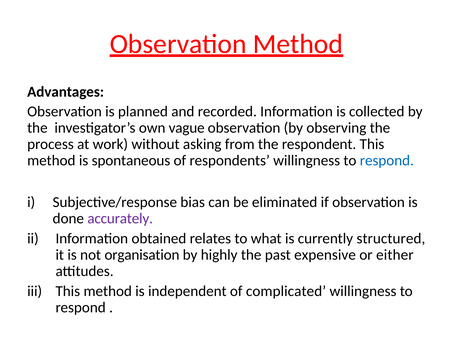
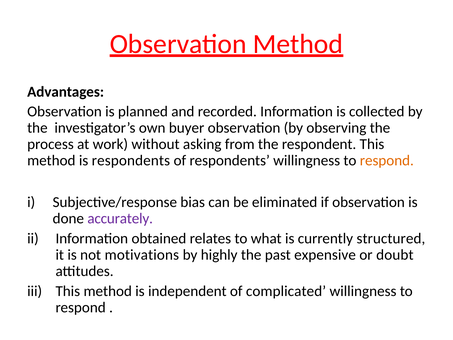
vague: vague -> buyer (187, 128)
is spontaneous: spontaneous -> respondents (131, 160)
respond colour: blue -> orange (387, 160)
organisation: organisation -> motivations (142, 255)
either: either -> doubt (395, 255)
